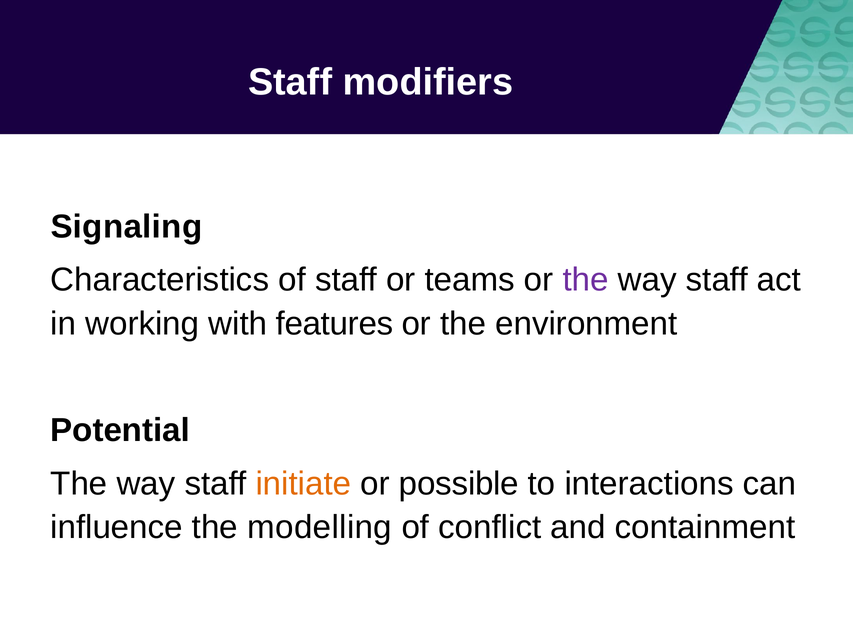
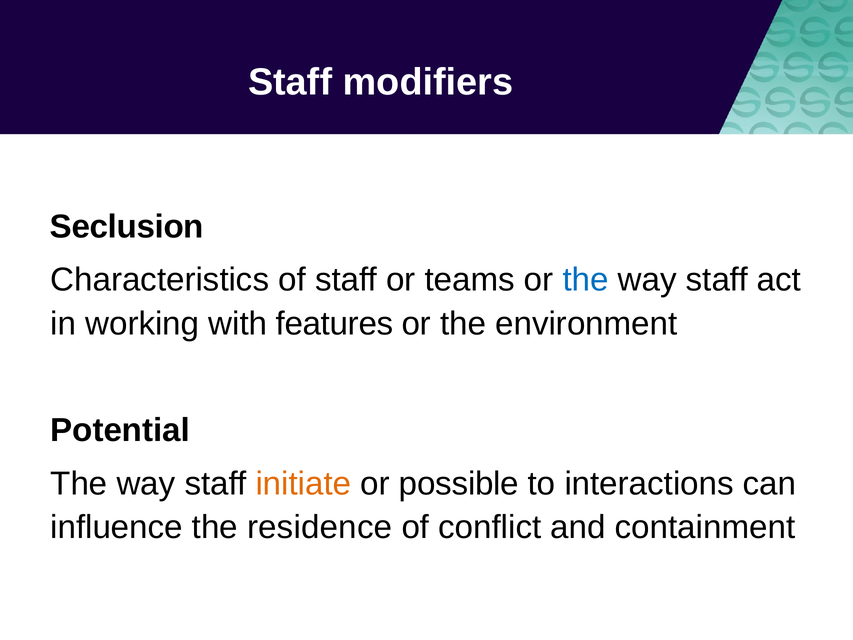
Signaling: Signaling -> Seclusion (127, 227)
the colour: purple -> blue (586, 280)
modelling: modelling -> residence (320, 527)
